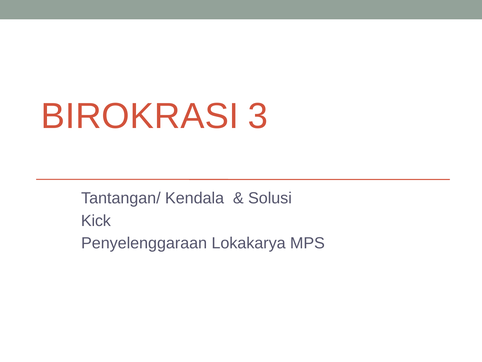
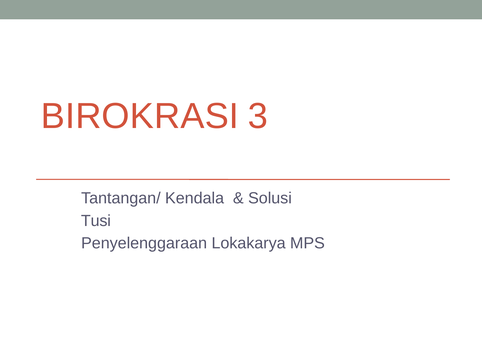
Kick: Kick -> Tusi (96, 220)
